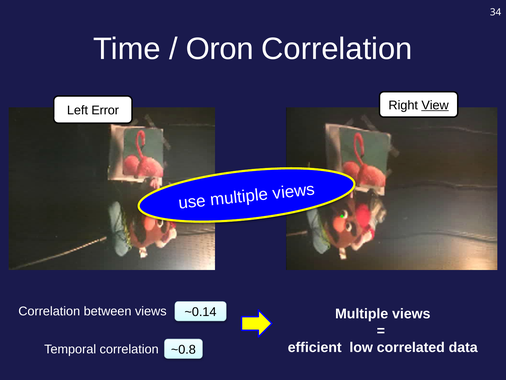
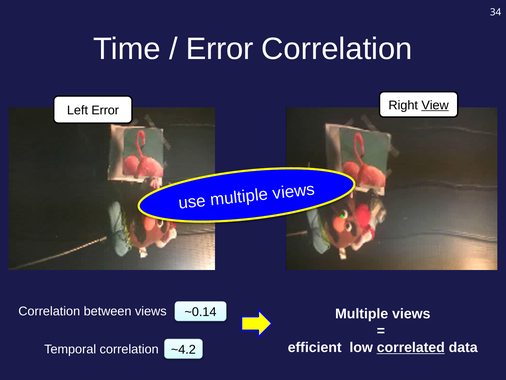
Oron: Oron -> Error (220, 49)
correlated underline: none -> present (411, 347)
~0.8: ~0.8 -> ~4.2 (183, 349)
